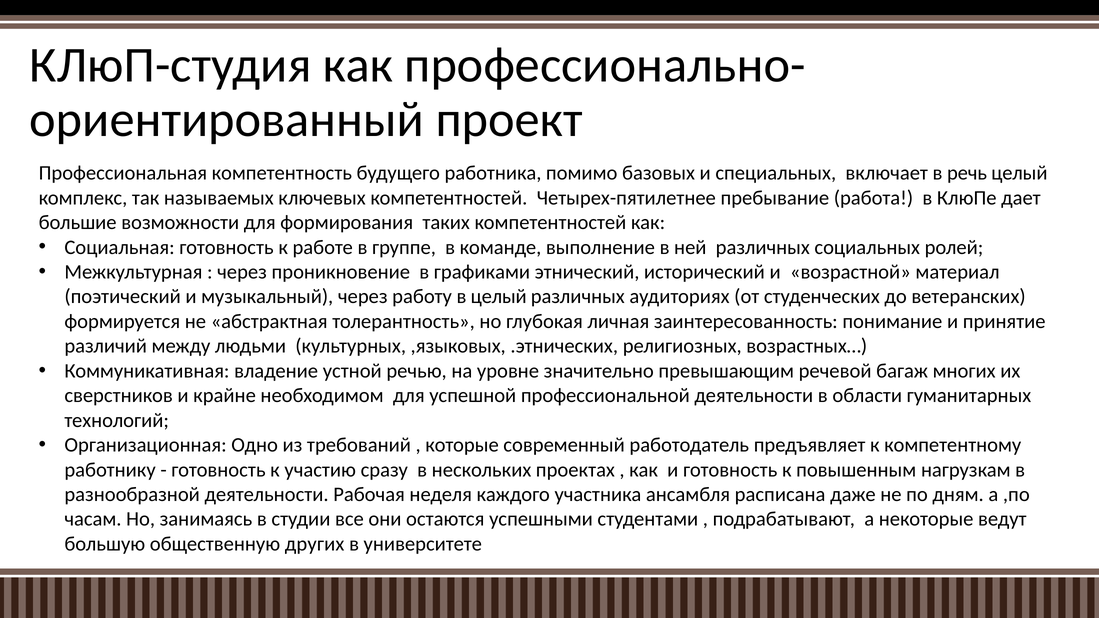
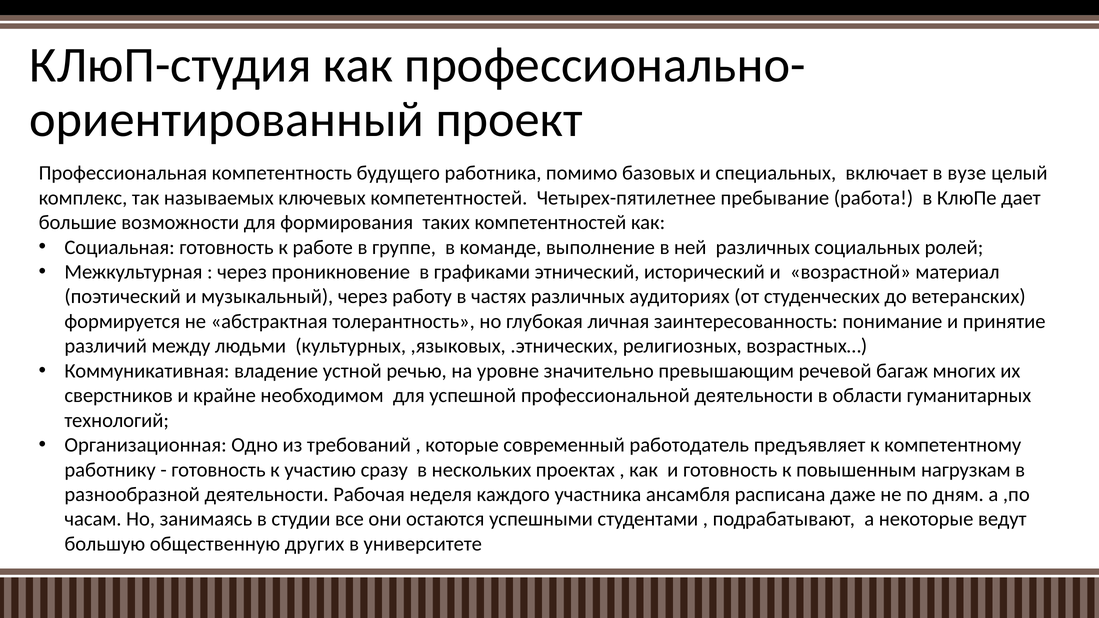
речь: речь -> вузе (967, 173)
в целый: целый -> частях (499, 297)
